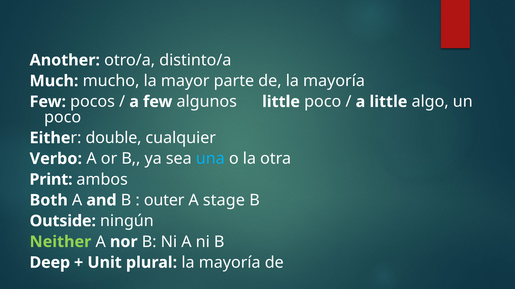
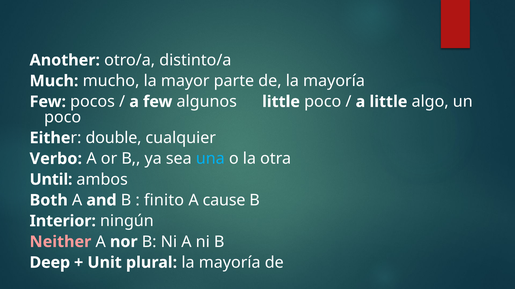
Print: Print -> Until (51, 180)
outer: outer -> finito (164, 201)
stage: stage -> cause (224, 201)
Outside: Outside -> Interior (63, 221)
Neither colour: light green -> pink (60, 242)
